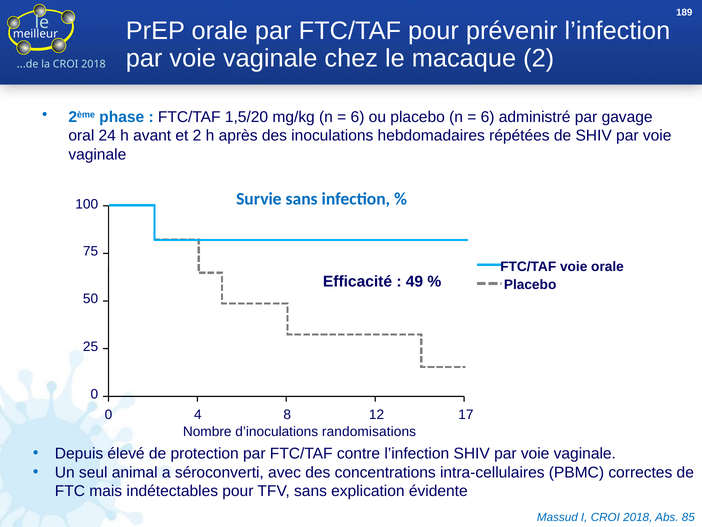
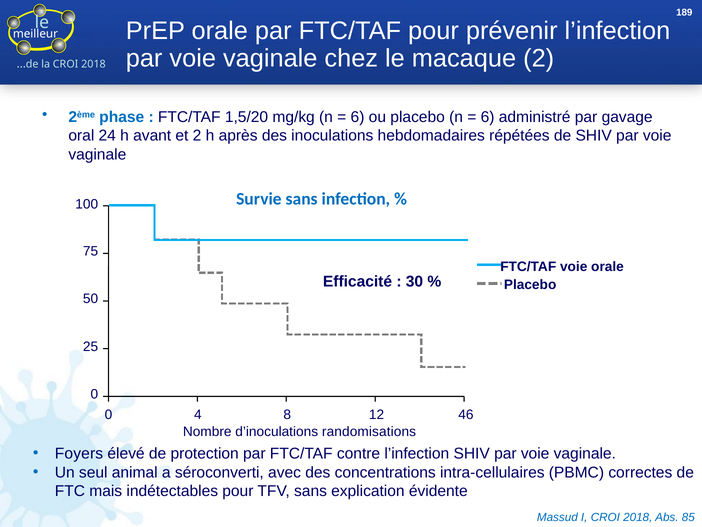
49: 49 -> 30 (414, 282)
17: 17 -> 46 (466, 415)
Depuis: Depuis -> Foyers (79, 453)
